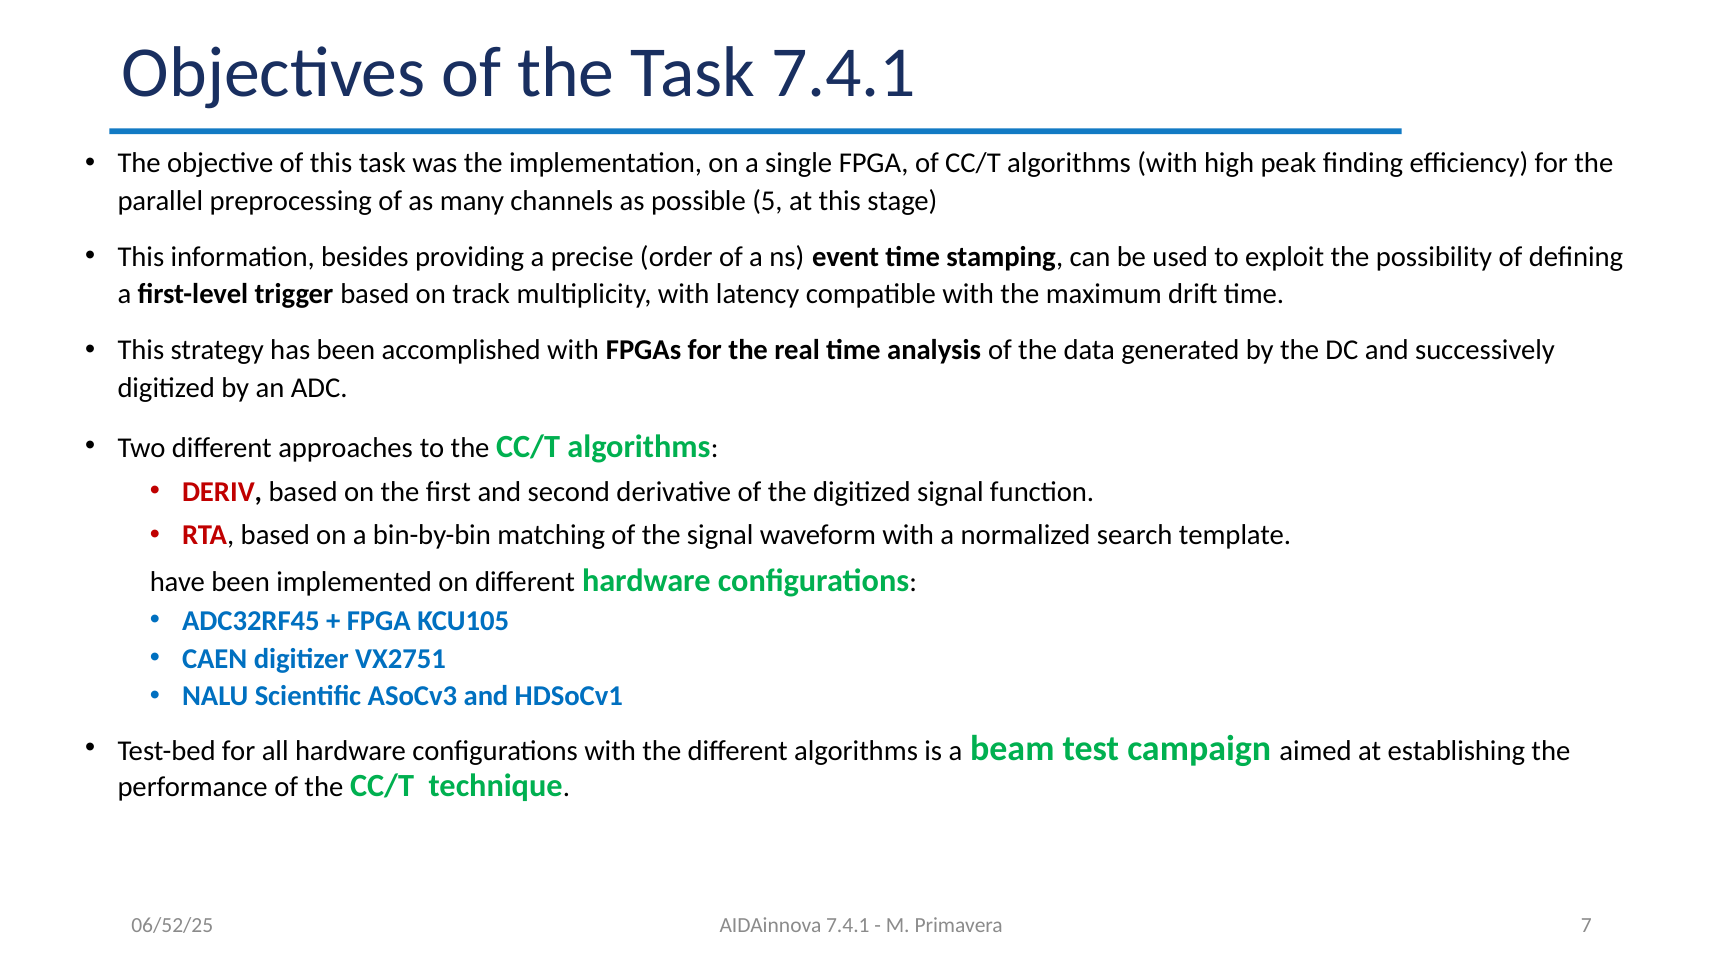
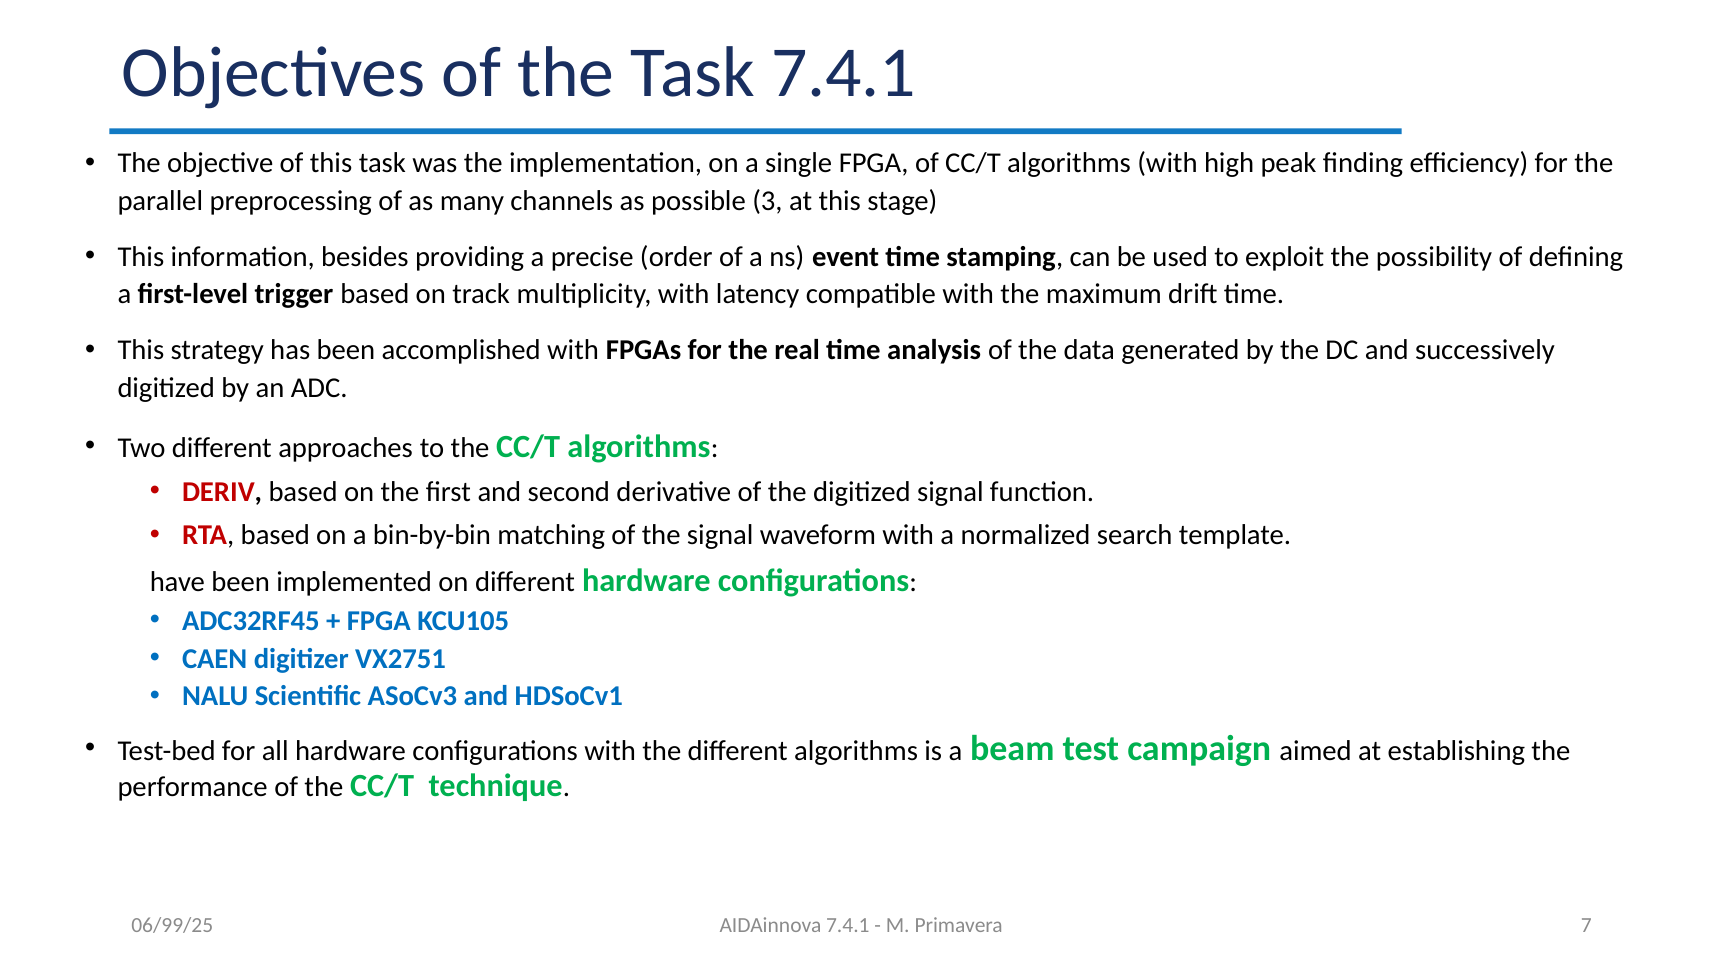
5: 5 -> 3 (767, 201)
06/52/25: 06/52/25 -> 06/99/25 (172, 926)
